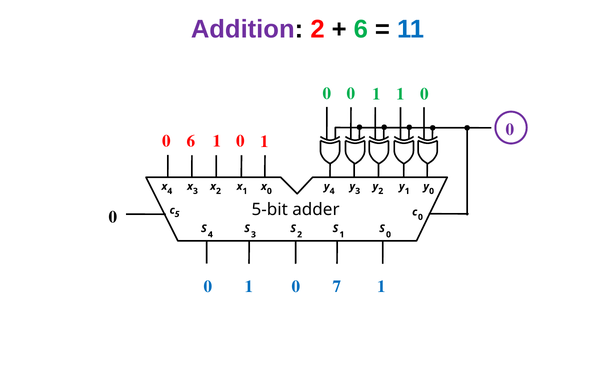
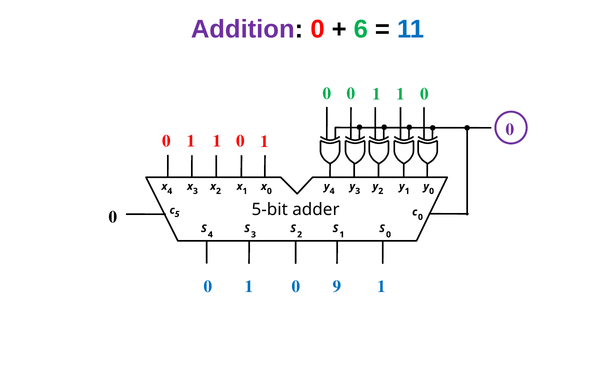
Addition 2: 2 -> 0 (318, 30)
6: 6 -> 1 (191, 141)
7: 7 -> 9 (337, 287)
